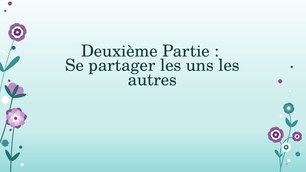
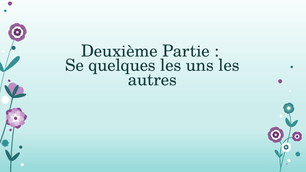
partager: partager -> quelques (122, 66)
